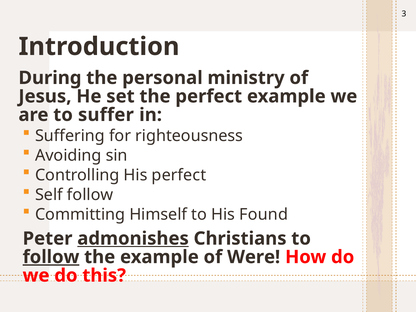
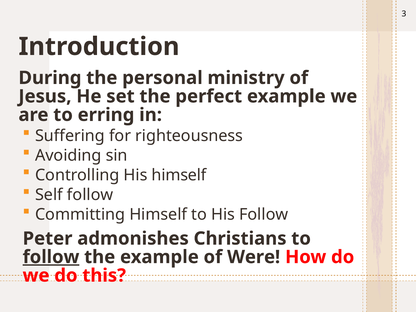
suffer: suffer -> erring (106, 115)
His perfect: perfect -> himself (179, 175)
His Found: Found -> Follow (264, 214)
admonishes underline: present -> none (133, 239)
